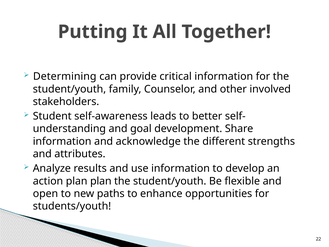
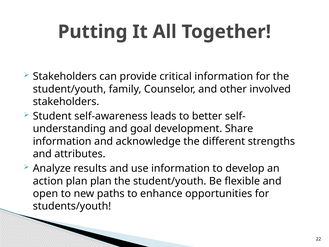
Determining: Determining -> Stakeholders (65, 76)
